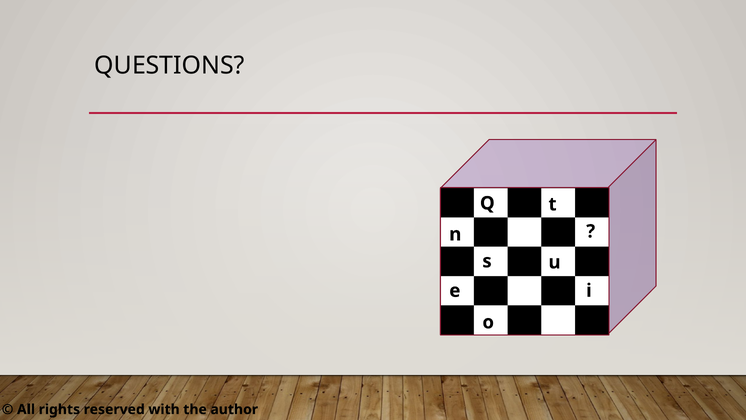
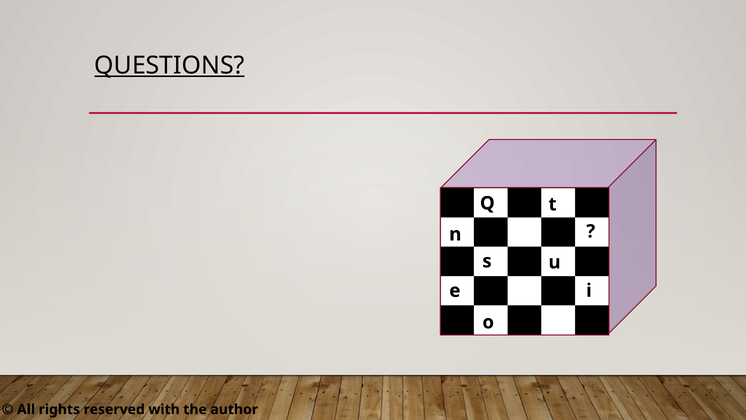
QUESTIONS underline: none -> present (169, 65)
